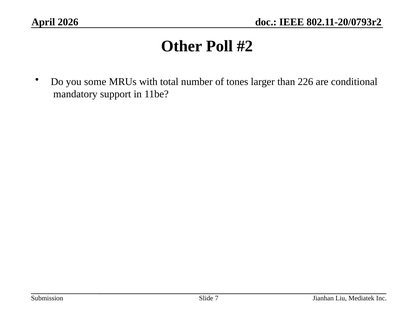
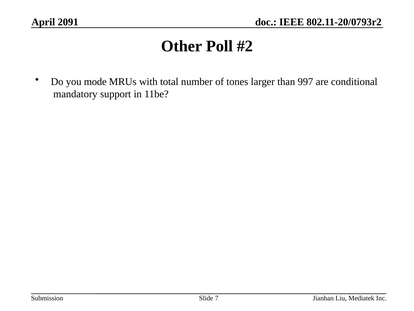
2026: 2026 -> 2091 (68, 22)
some: some -> mode (95, 81)
226: 226 -> 997 (305, 81)
